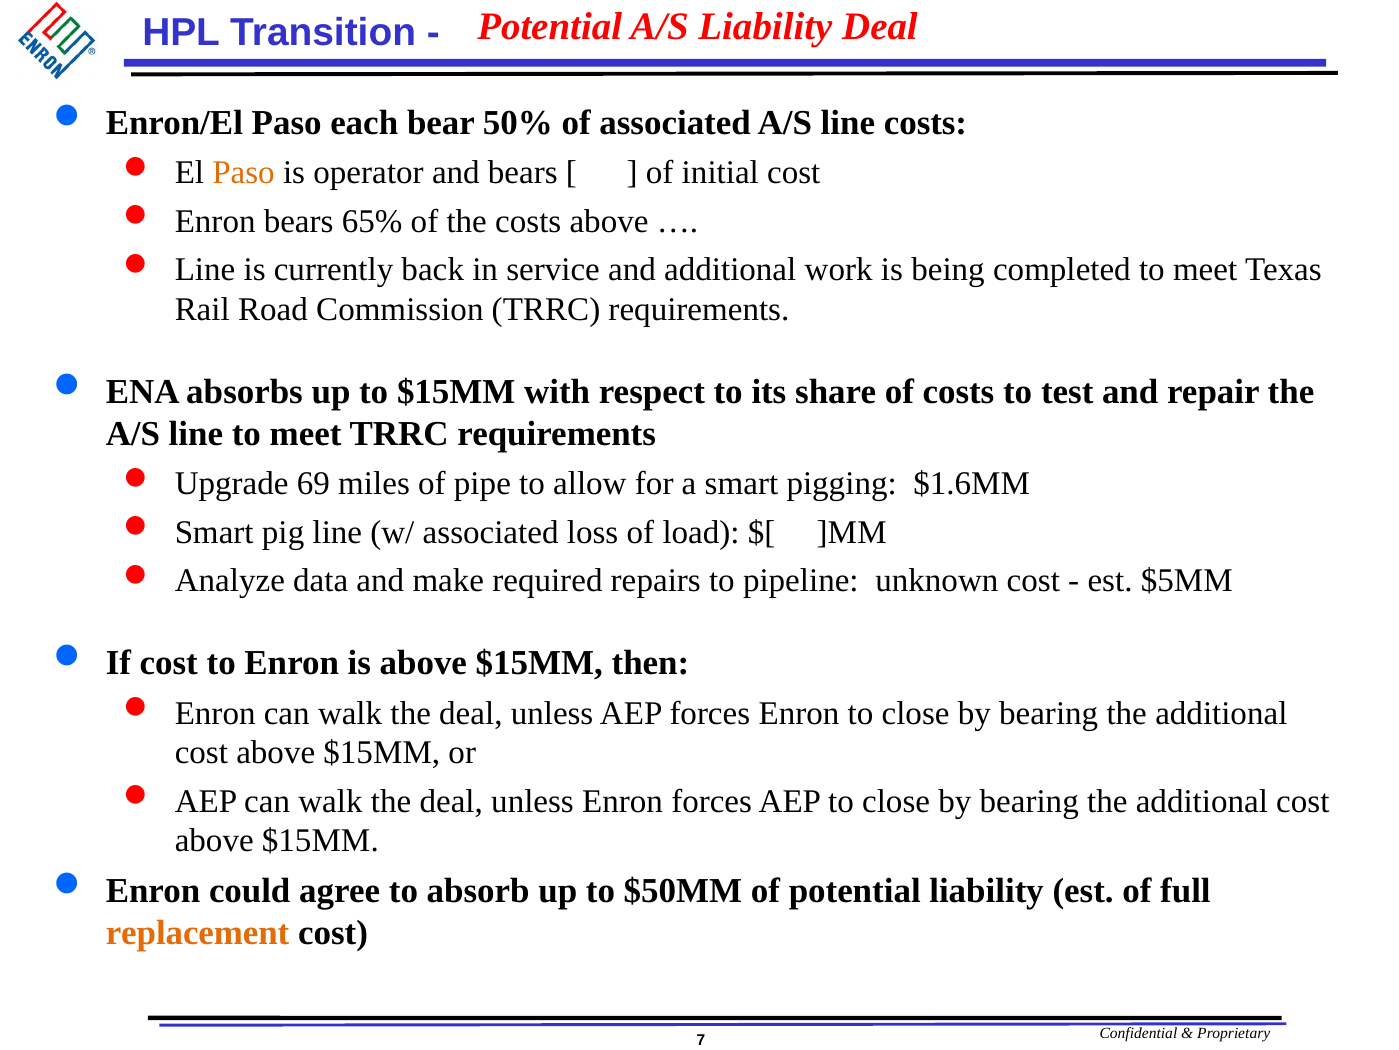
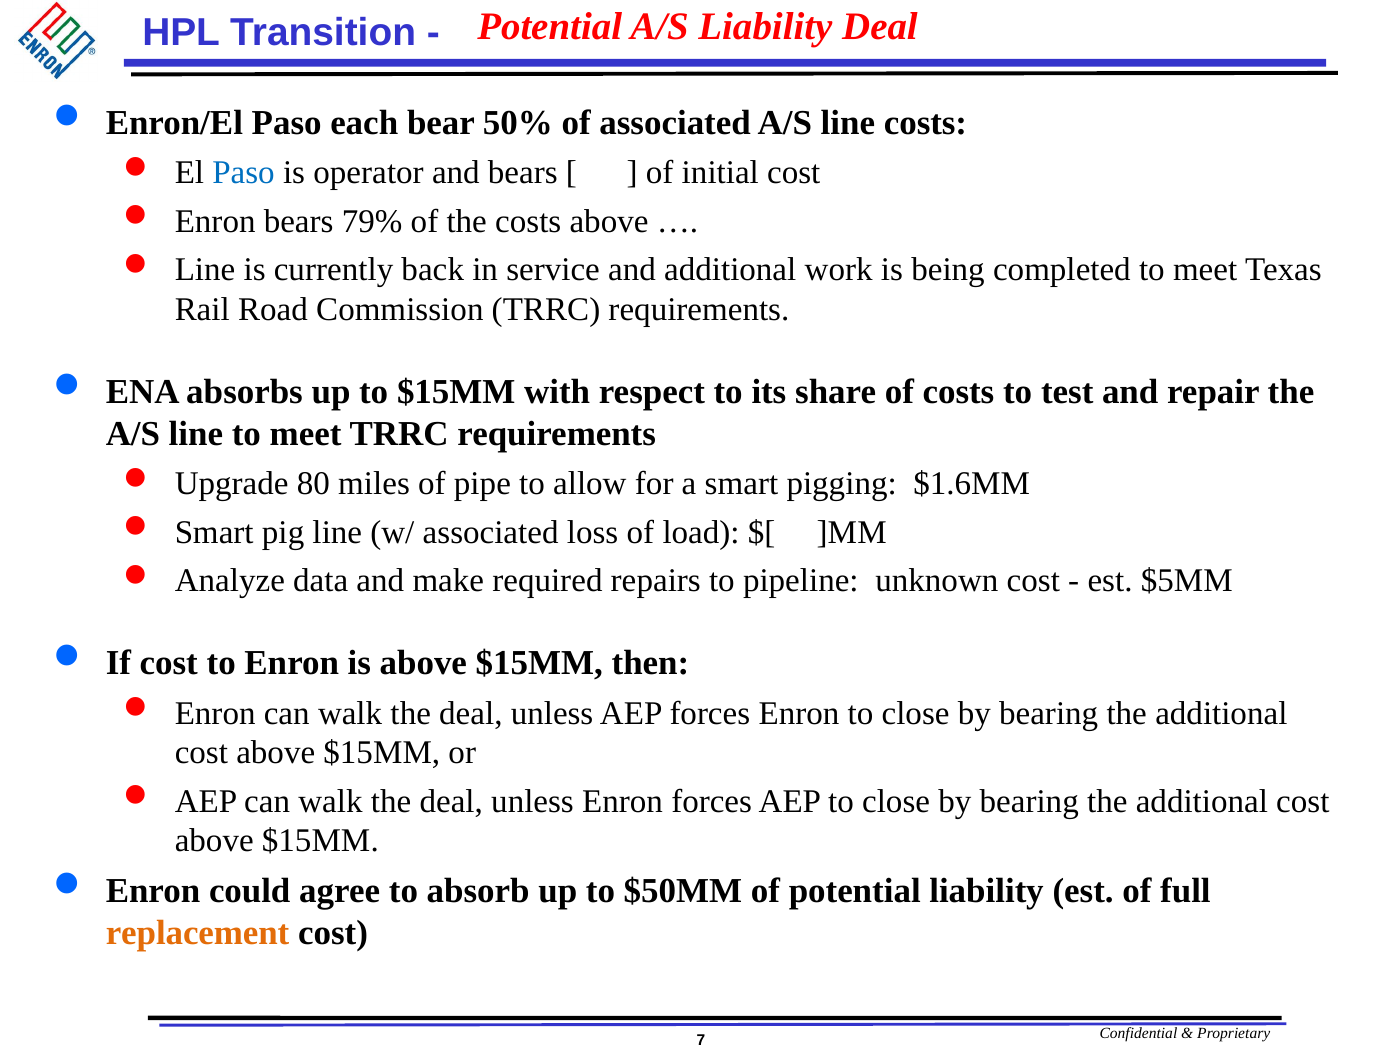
Paso colour: orange -> blue (244, 173)
65%: 65% -> 79% (372, 221)
69: 69 -> 80 (313, 484)
